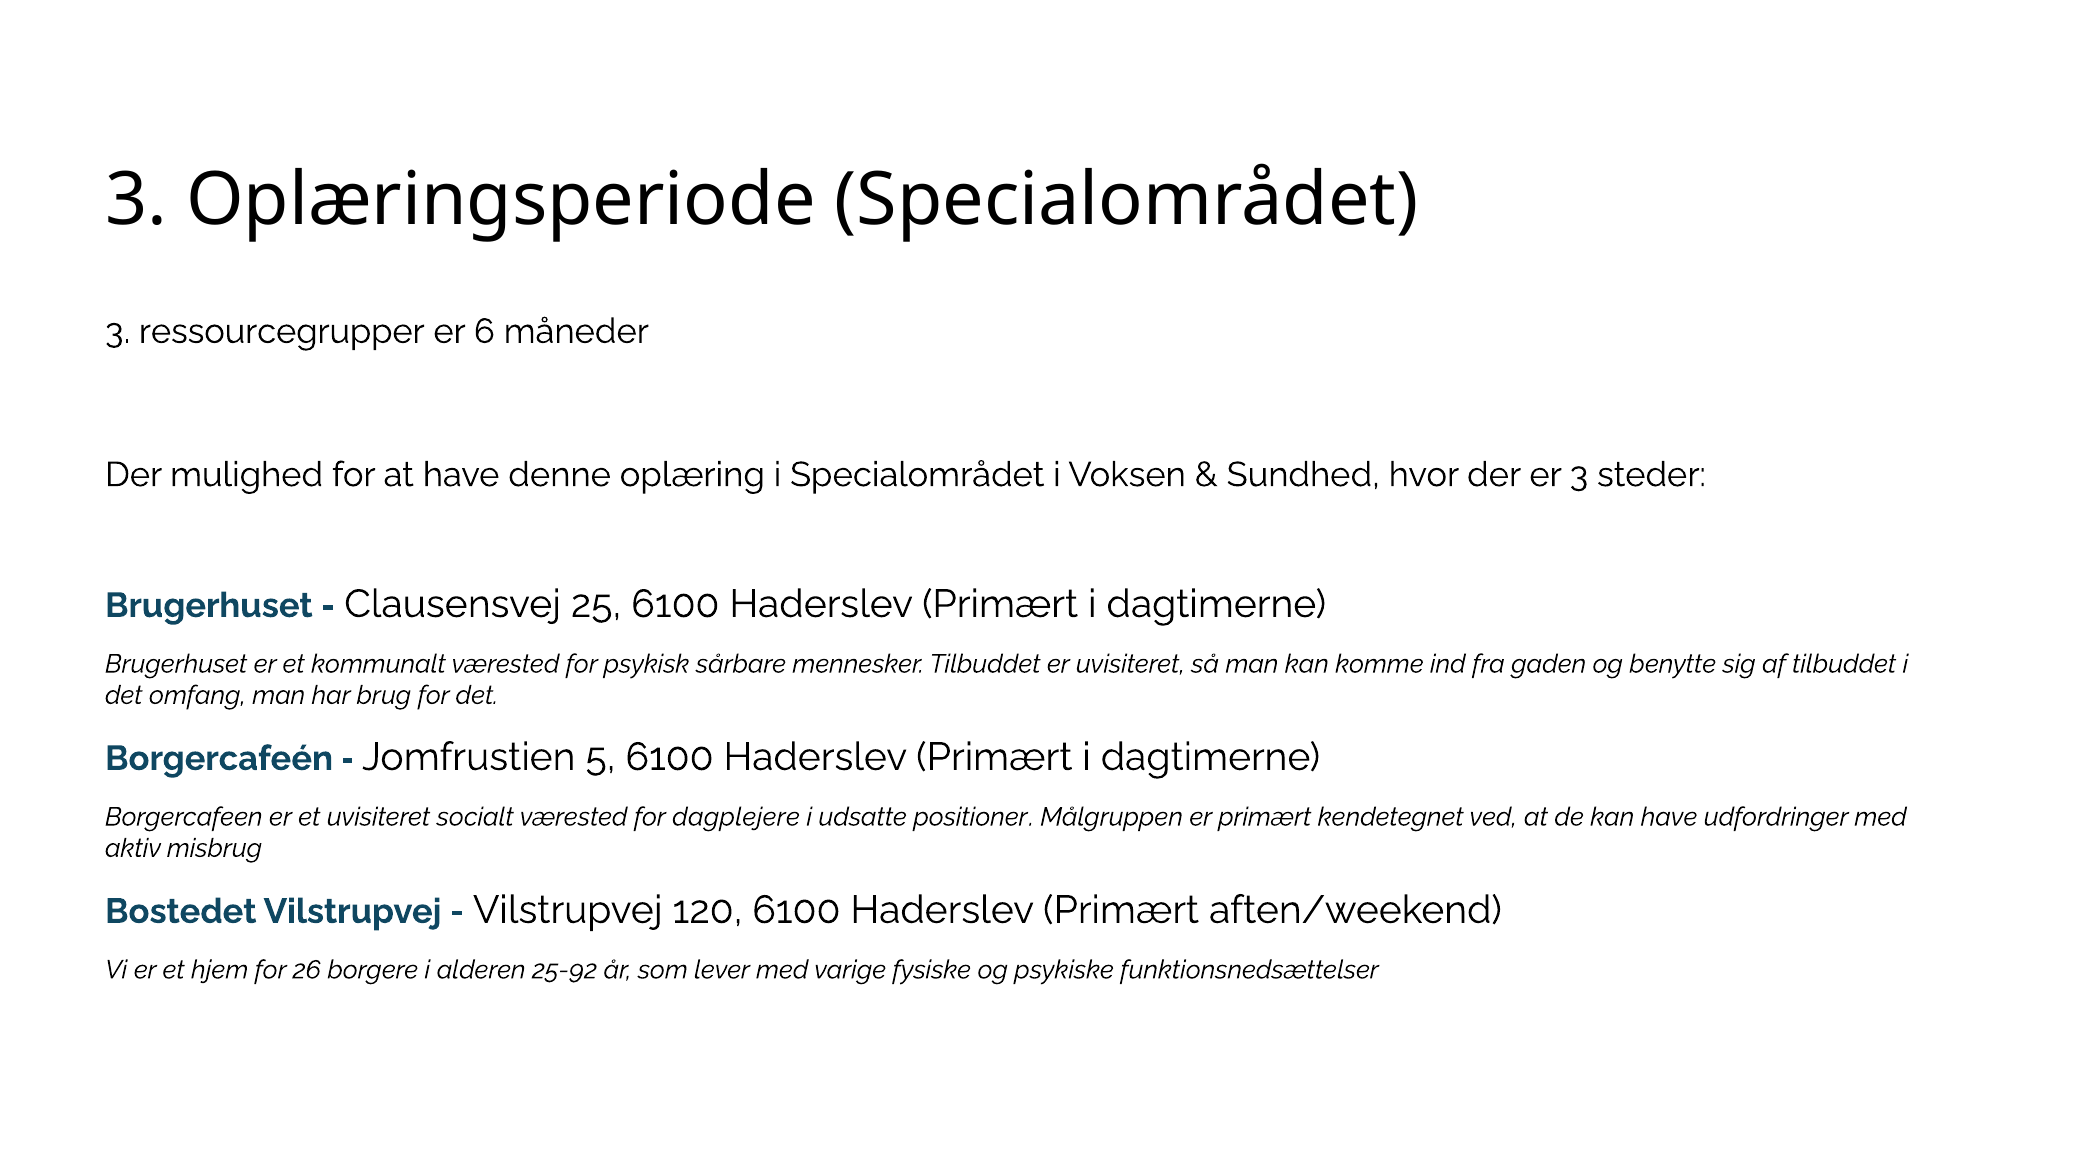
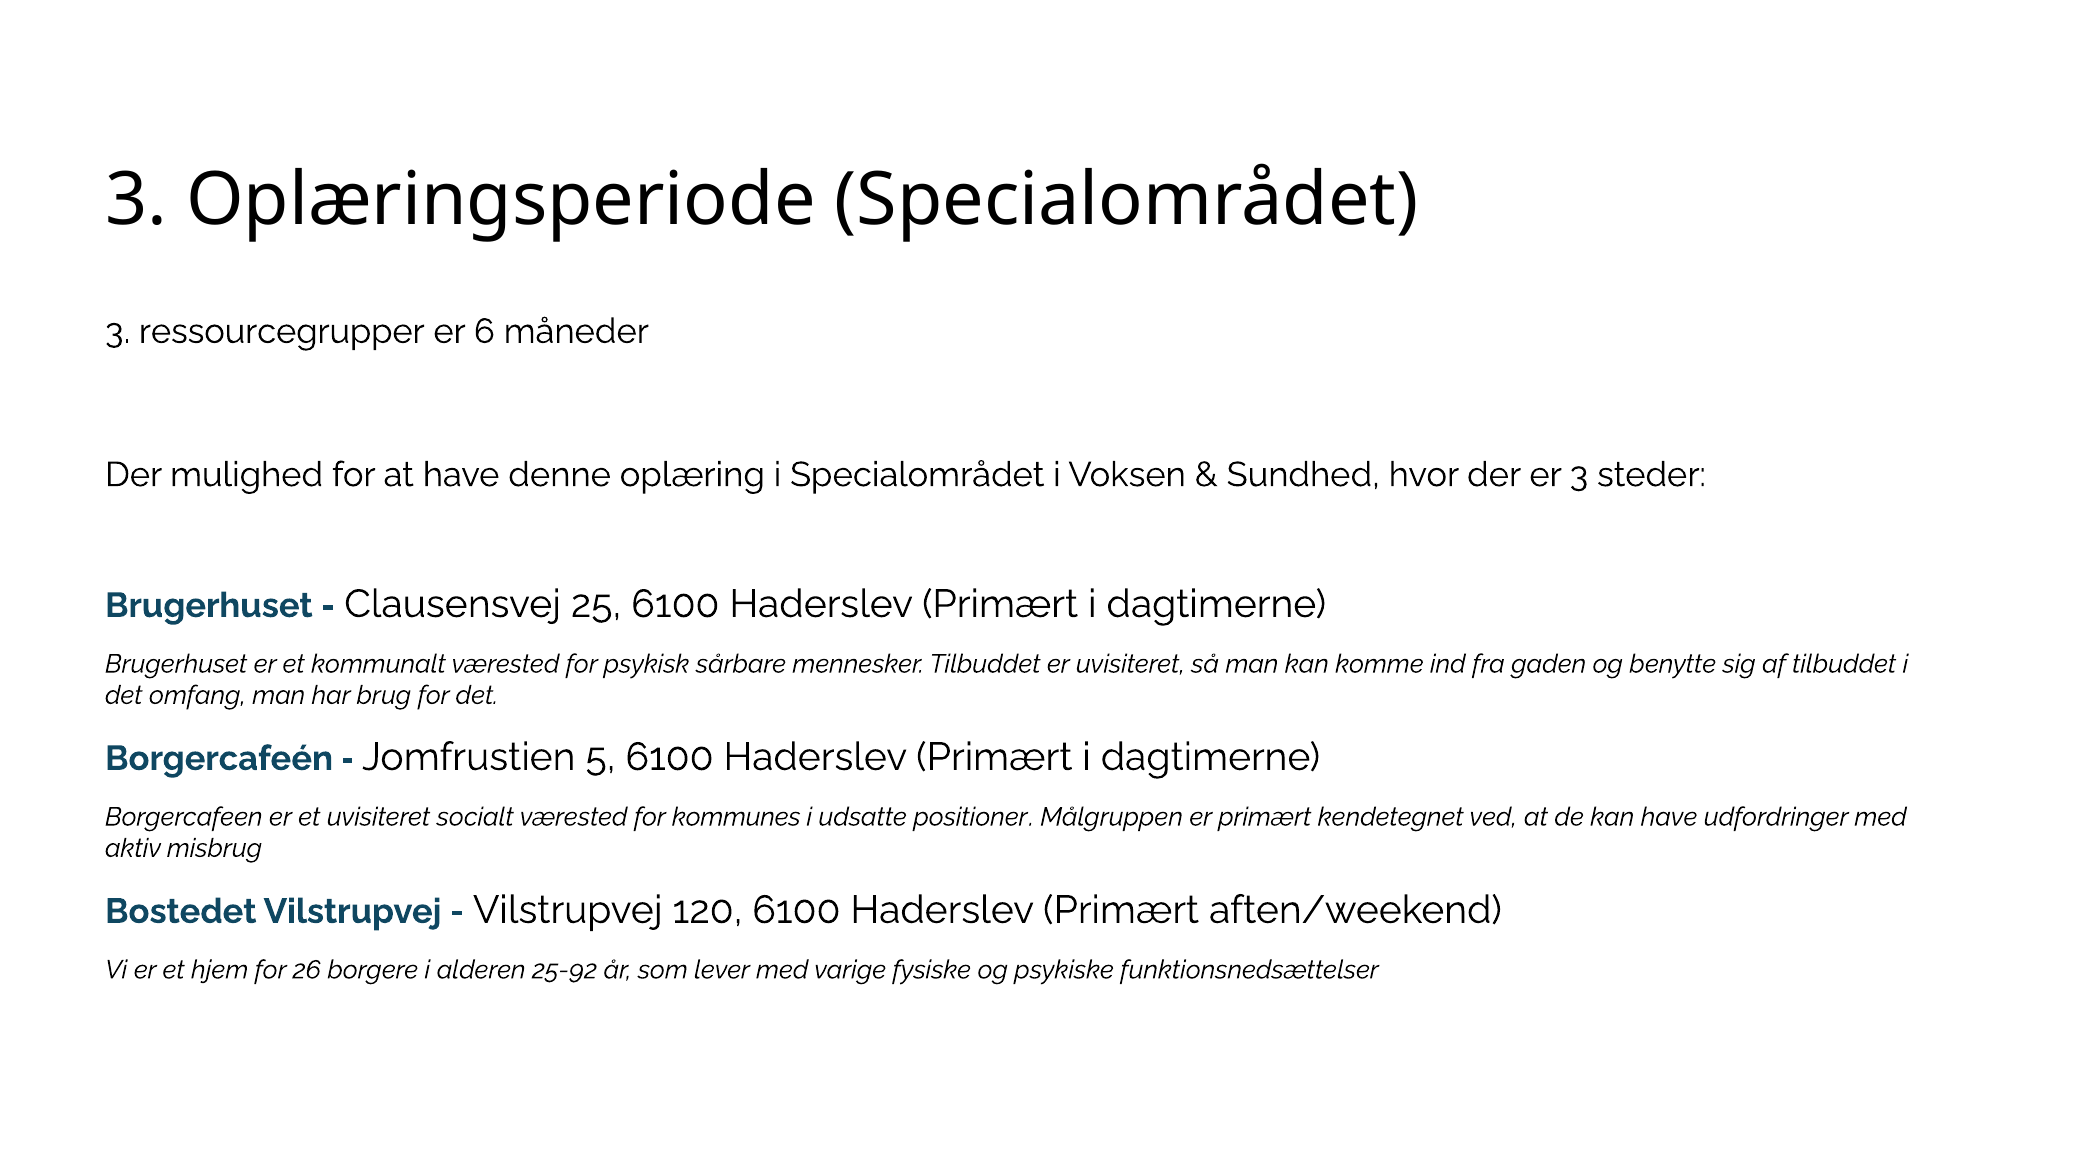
dagplejere: dagplejere -> kommunes (736, 817)
